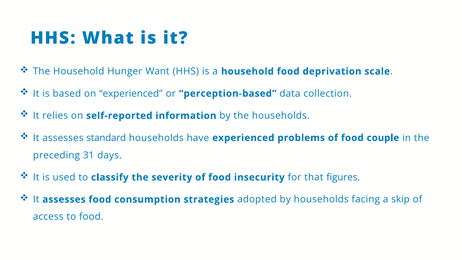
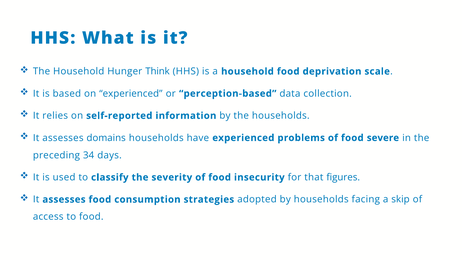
Want: Want -> Think (158, 71)
standard: standard -> domains (106, 138)
couple: couple -> severe (383, 138)
31: 31 -> 34 (89, 155)
